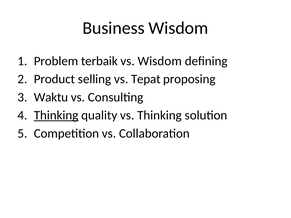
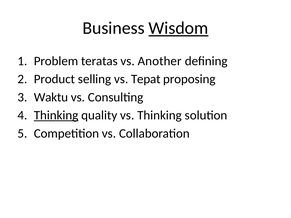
Wisdom underline: none -> present (178, 28)
terbaik: terbaik -> teratas (99, 61)
vs Wisdom: Wisdom -> Another (160, 61)
